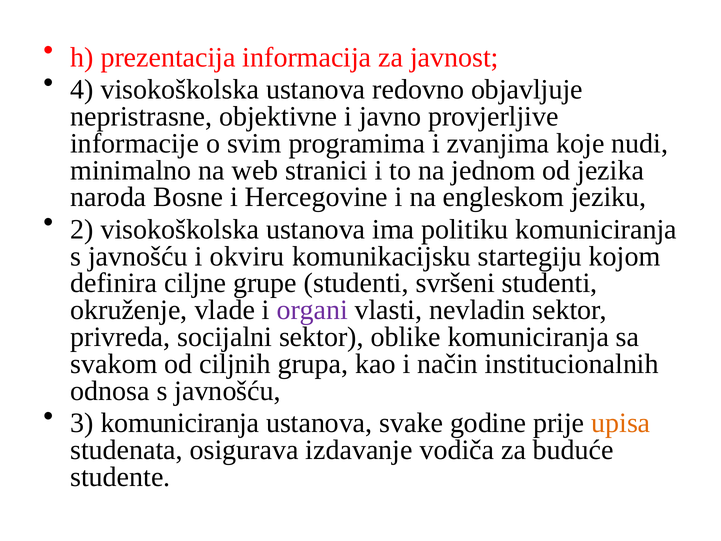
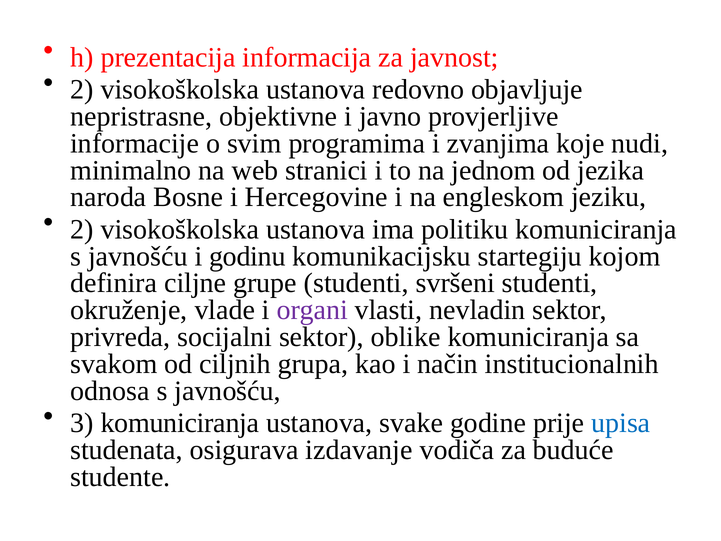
4: 4 -> 2 (82, 89)
okviru: okviru -> godinu (247, 256)
upisa colour: orange -> blue (621, 423)
